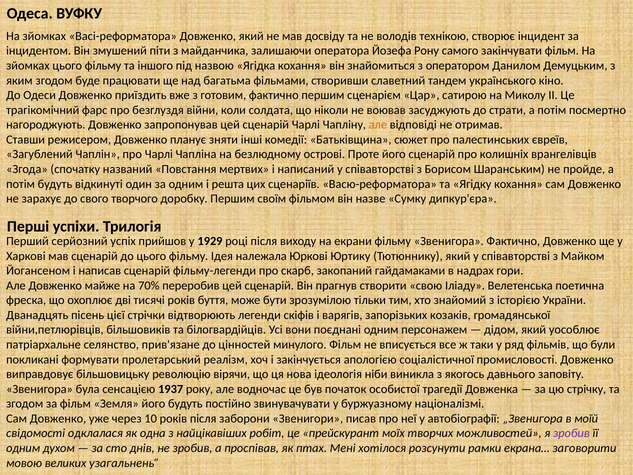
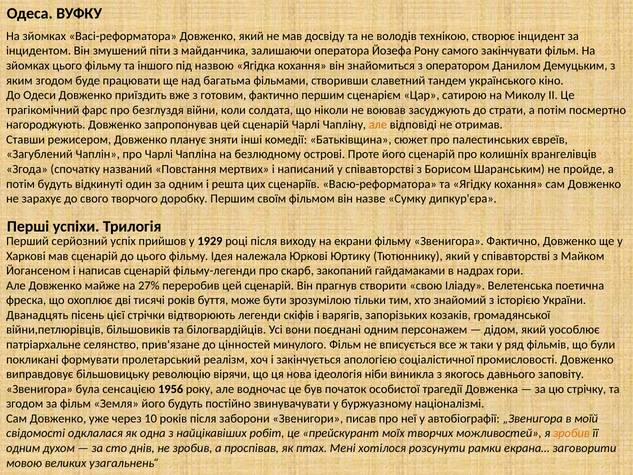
70%: 70% -> 27% (149, 285)
1937: 1937 -> 1956 (171, 389)
зробив colour: purple -> orange (571, 433)
